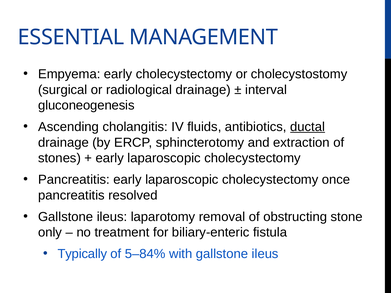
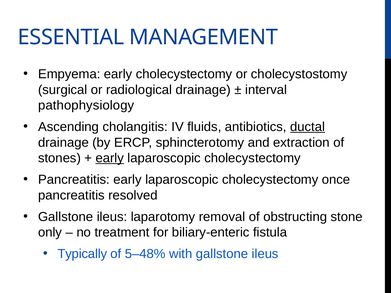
gluconeogenesis: gluconeogenesis -> pathophysiology (86, 105)
early underline: none -> present (110, 158)
5–84%: 5–84% -> 5–48% (145, 254)
